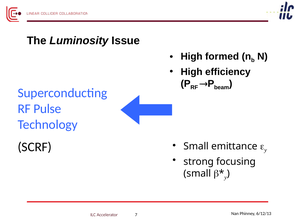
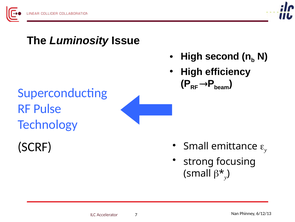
formed: formed -> second (222, 56)
